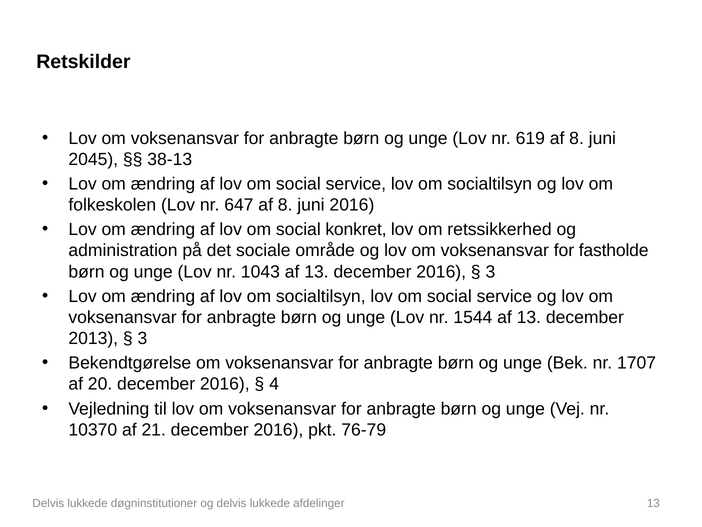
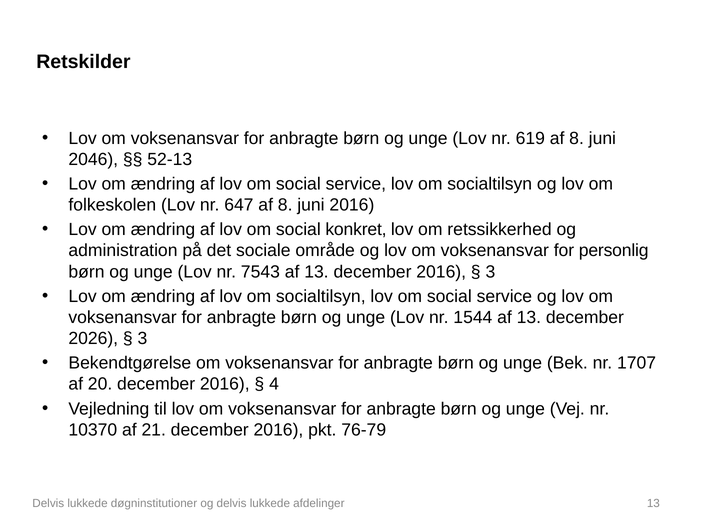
2045: 2045 -> 2046 (93, 159)
38-13: 38-13 -> 52-13 (170, 159)
fastholde: fastholde -> personlig (614, 250)
1043: 1043 -> 7543 (260, 271)
2013: 2013 -> 2026 (93, 338)
